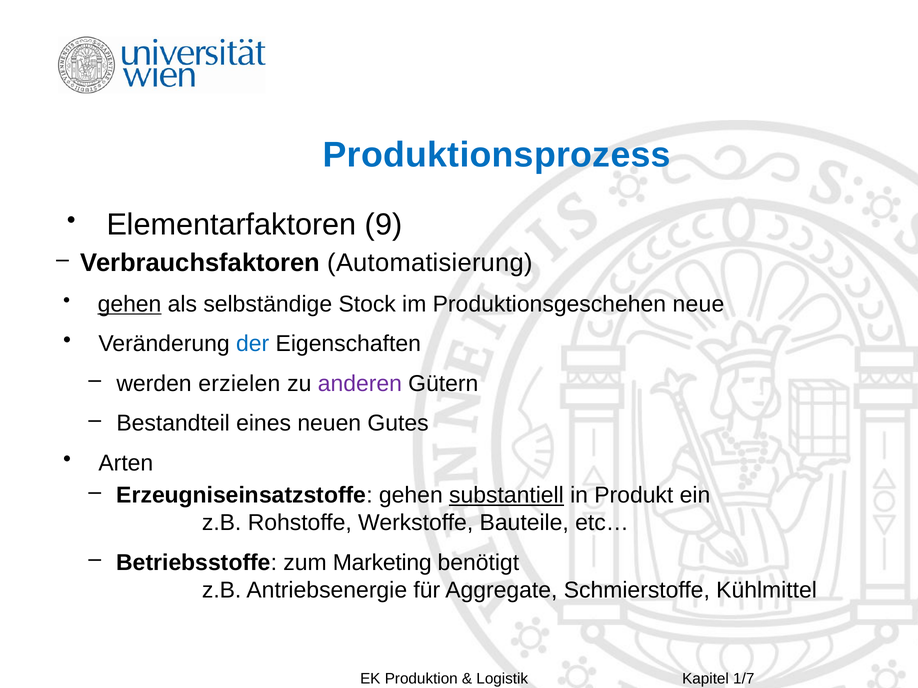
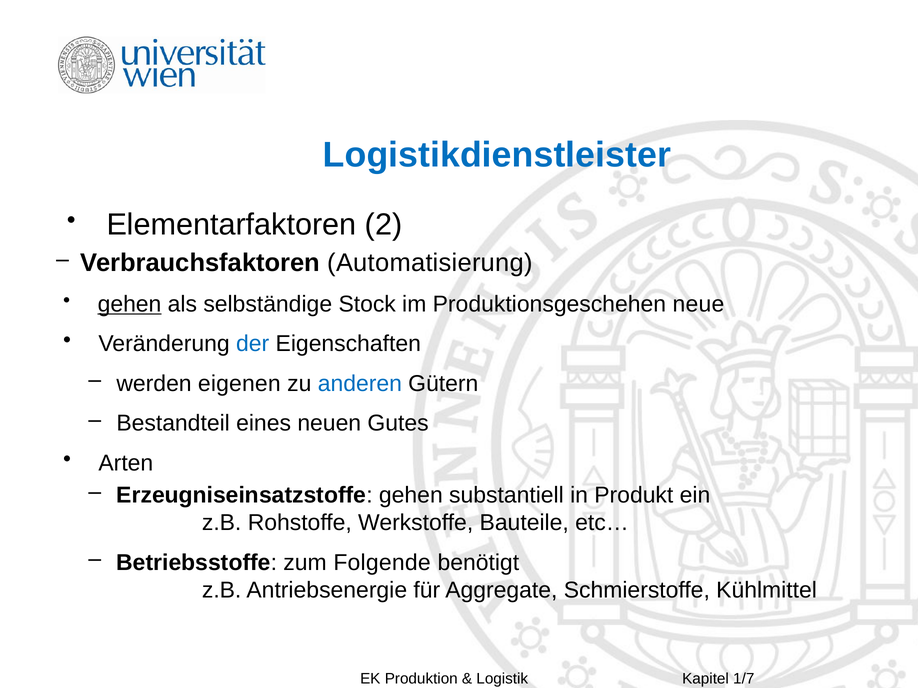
Produktionsprozess: Produktionsprozess -> Logistikdienstleister (497, 155)
9: 9 -> 2 (384, 225)
erzielen: erzielen -> eigenen (239, 384)
anderen colour: purple -> blue (360, 384)
substantiell underline: present -> none (506, 496)
Marketing: Marketing -> Folgende (382, 563)
